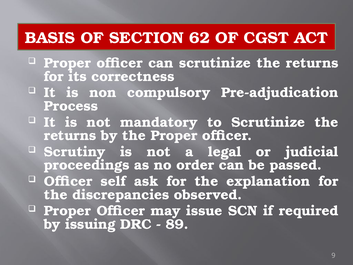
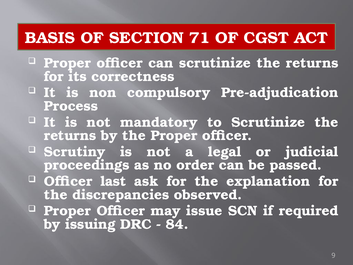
62: 62 -> 71 (200, 38)
self: self -> last (113, 181)
89: 89 -> 84 (177, 224)
